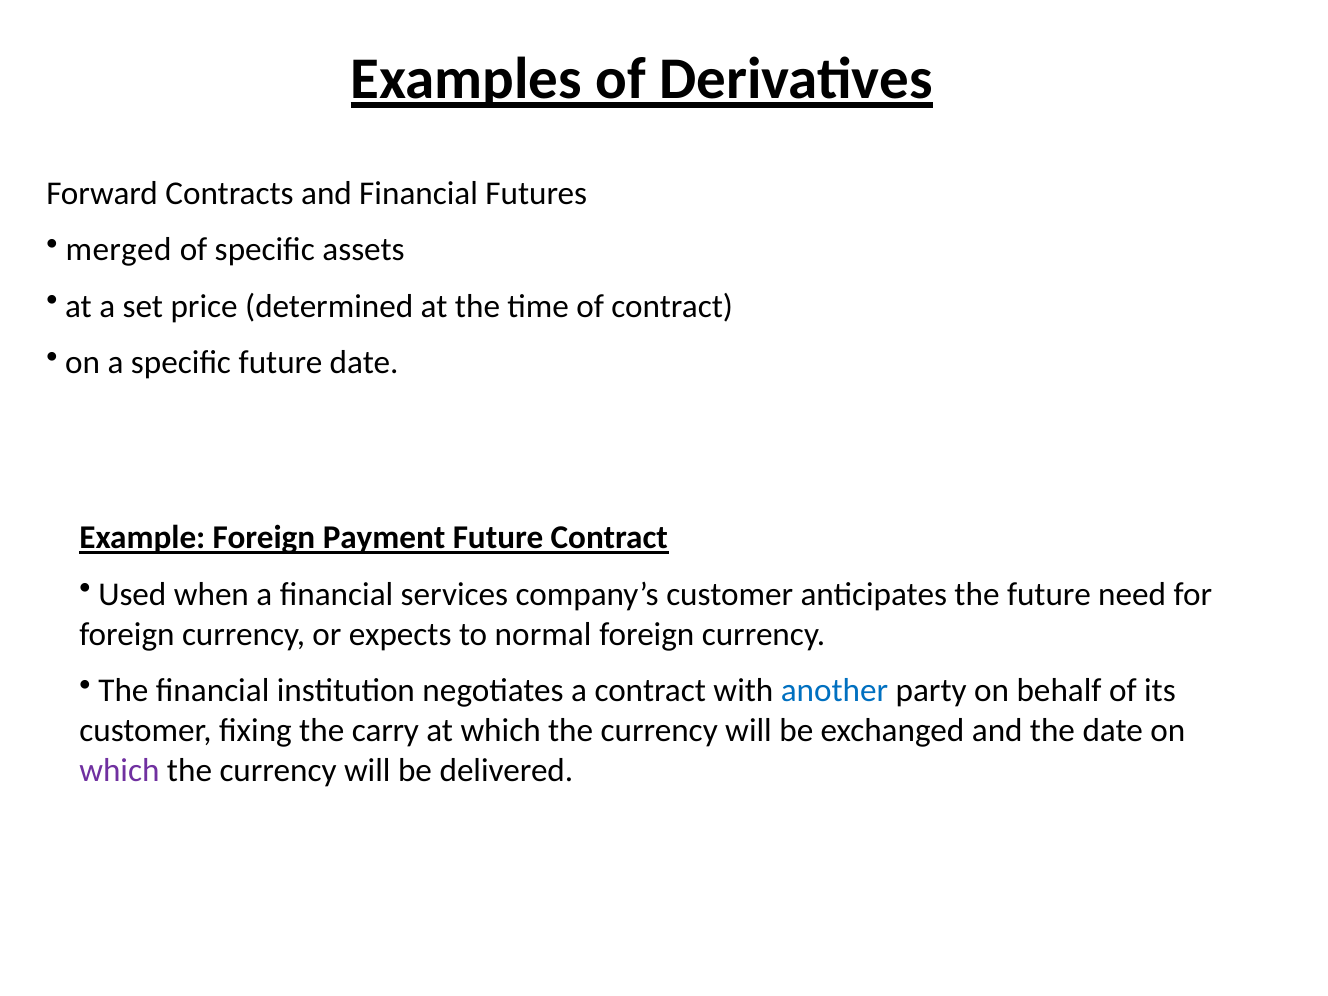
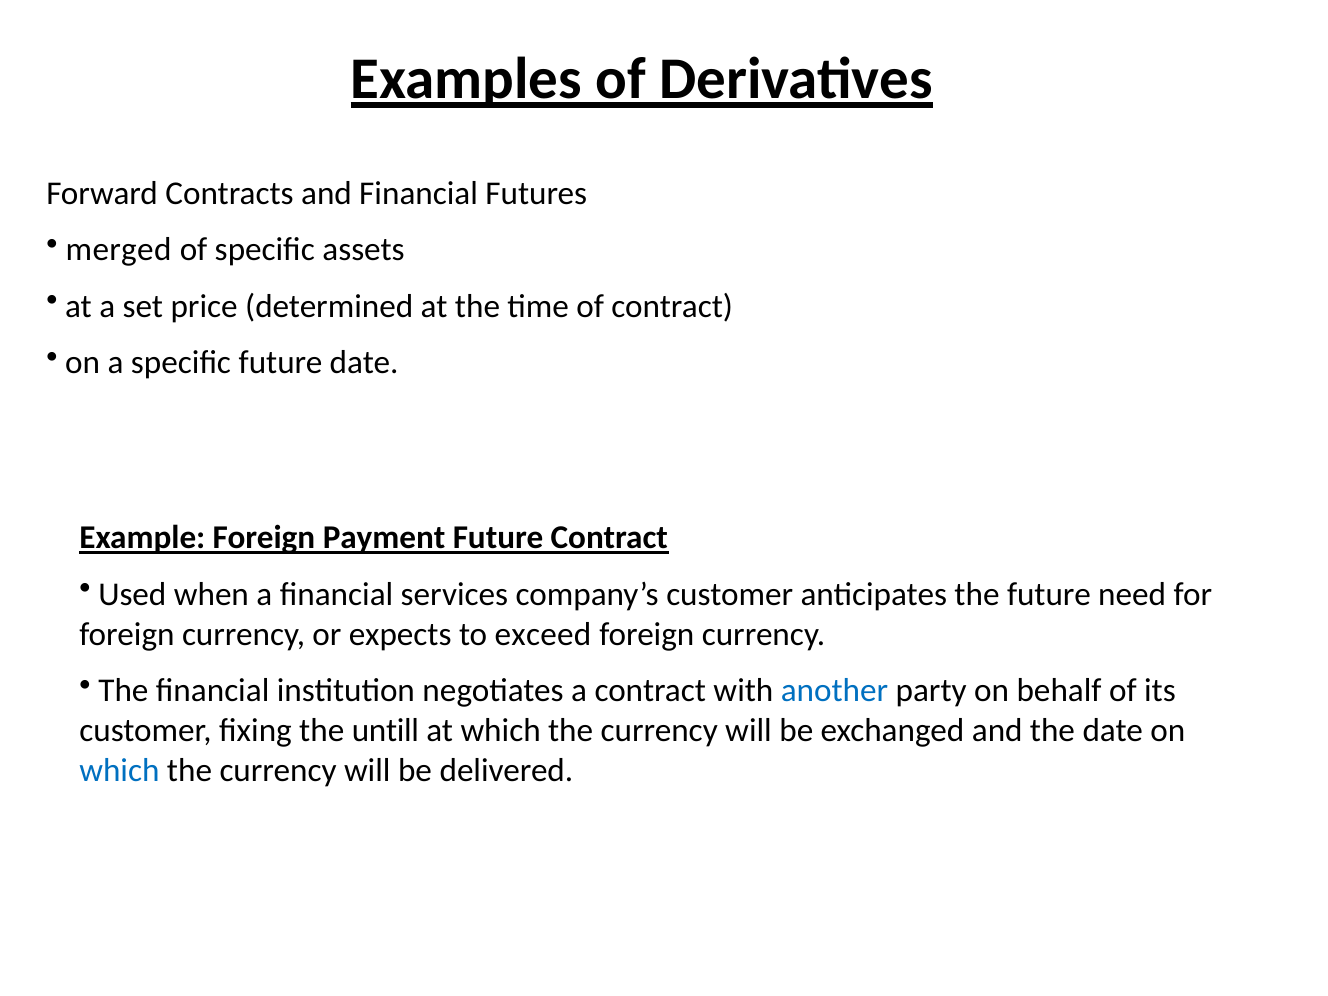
normal: normal -> exceed (543, 634)
carry: carry -> untill (385, 730)
which colour: purple -> blue (119, 770)
